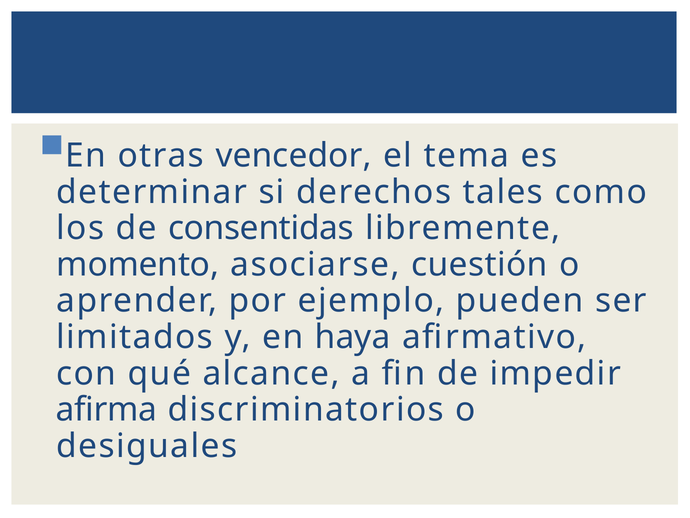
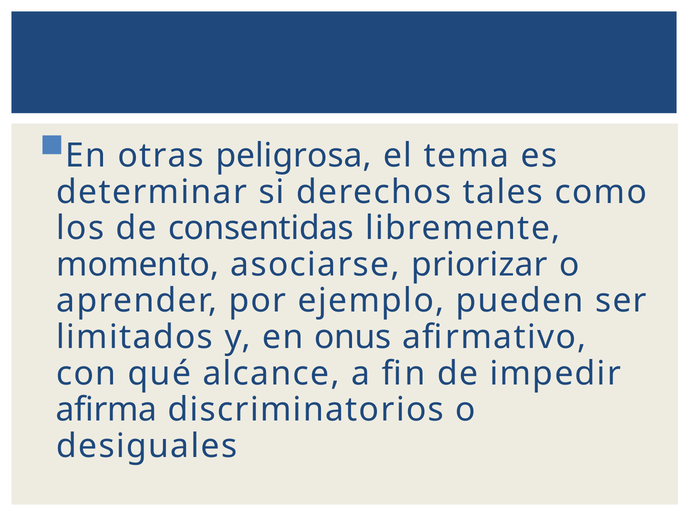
vencedor: vencedor -> peligrosa (294, 156)
cuestión: cuestión -> priorizar (479, 264)
haya: haya -> onus (353, 337)
